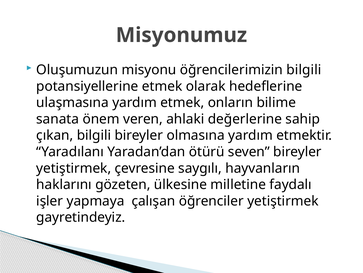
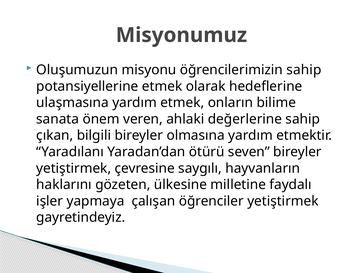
öğrencilerimizin bilgili: bilgili -> sahip (304, 70)
